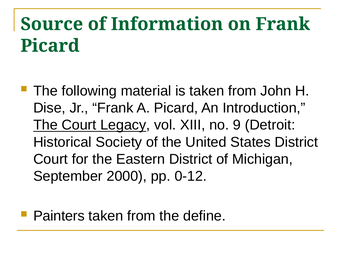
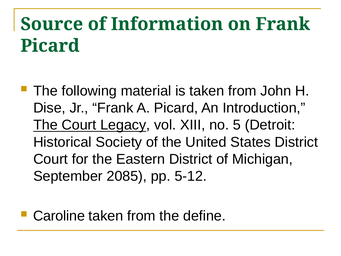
9: 9 -> 5 (237, 125)
2000: 2000 -> 2085 (127, 176)
0-12: 0-12 -> 5-12 (191, 176)
Painters: Painters -> Caroline (59, 216)
